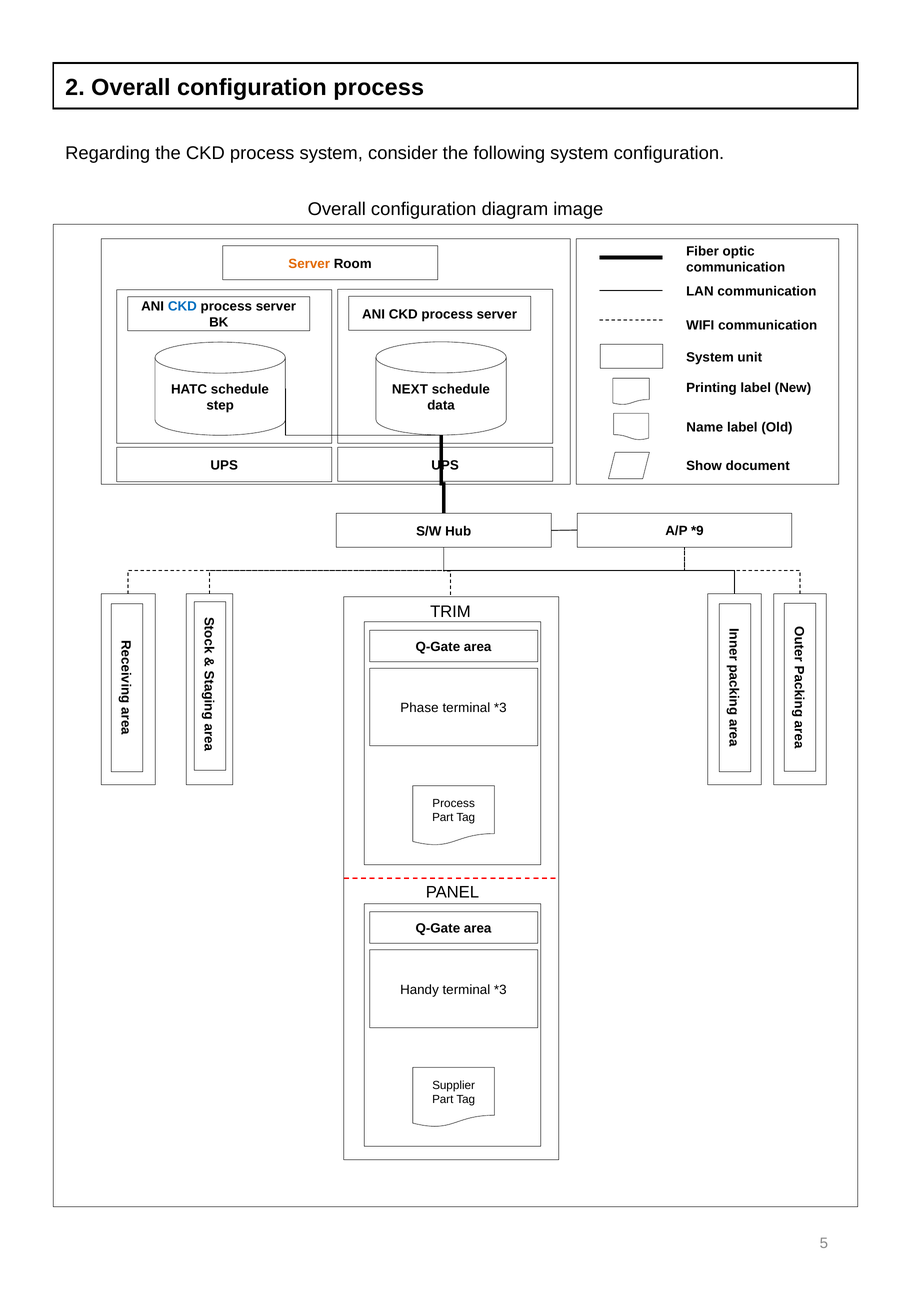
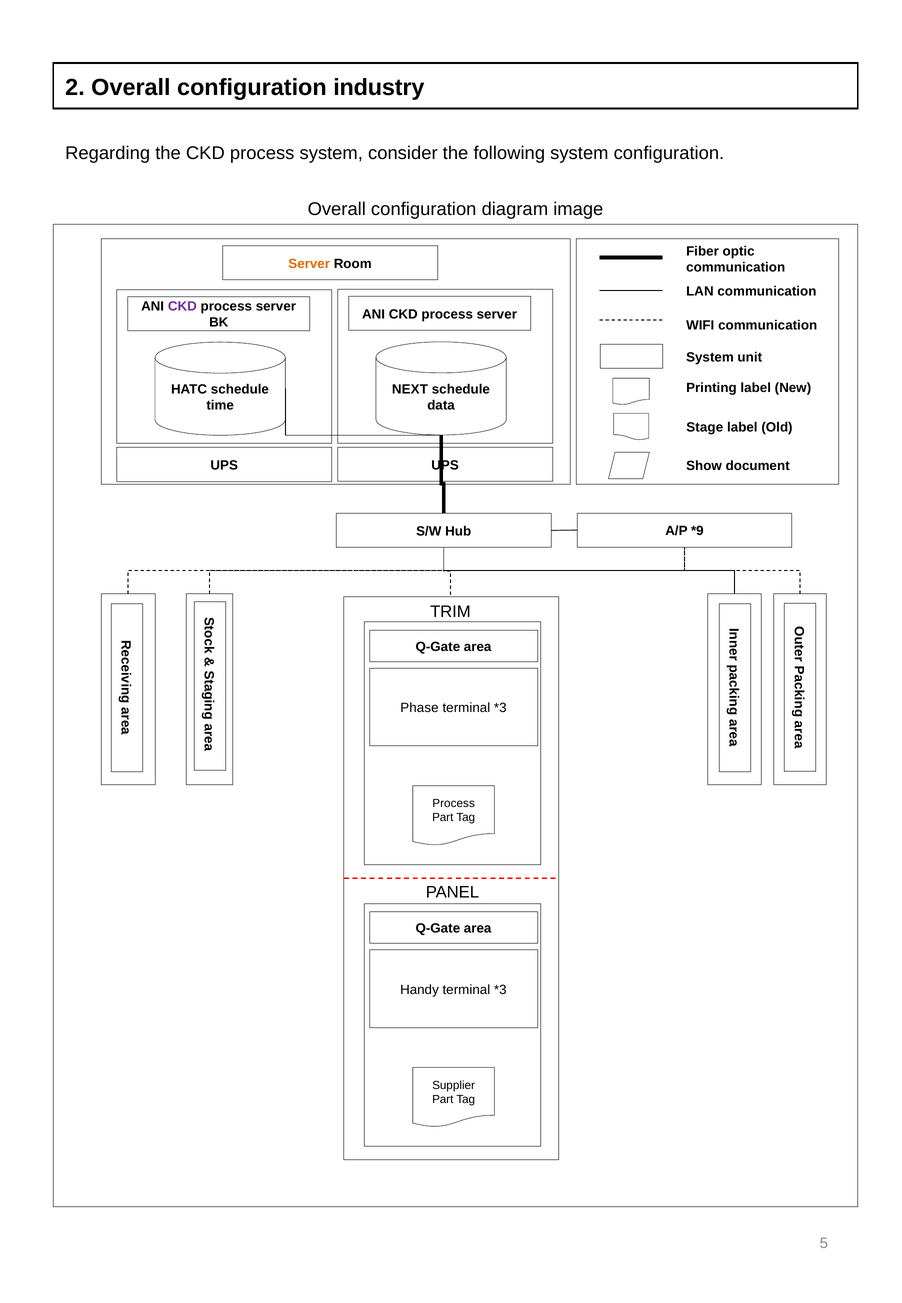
configuration process: process -> industry (379, 87)
CKD colour: blue -> purple (182, 306)
step: step -> time (220, 405)
Name: Name -> Stage (705, 427)
